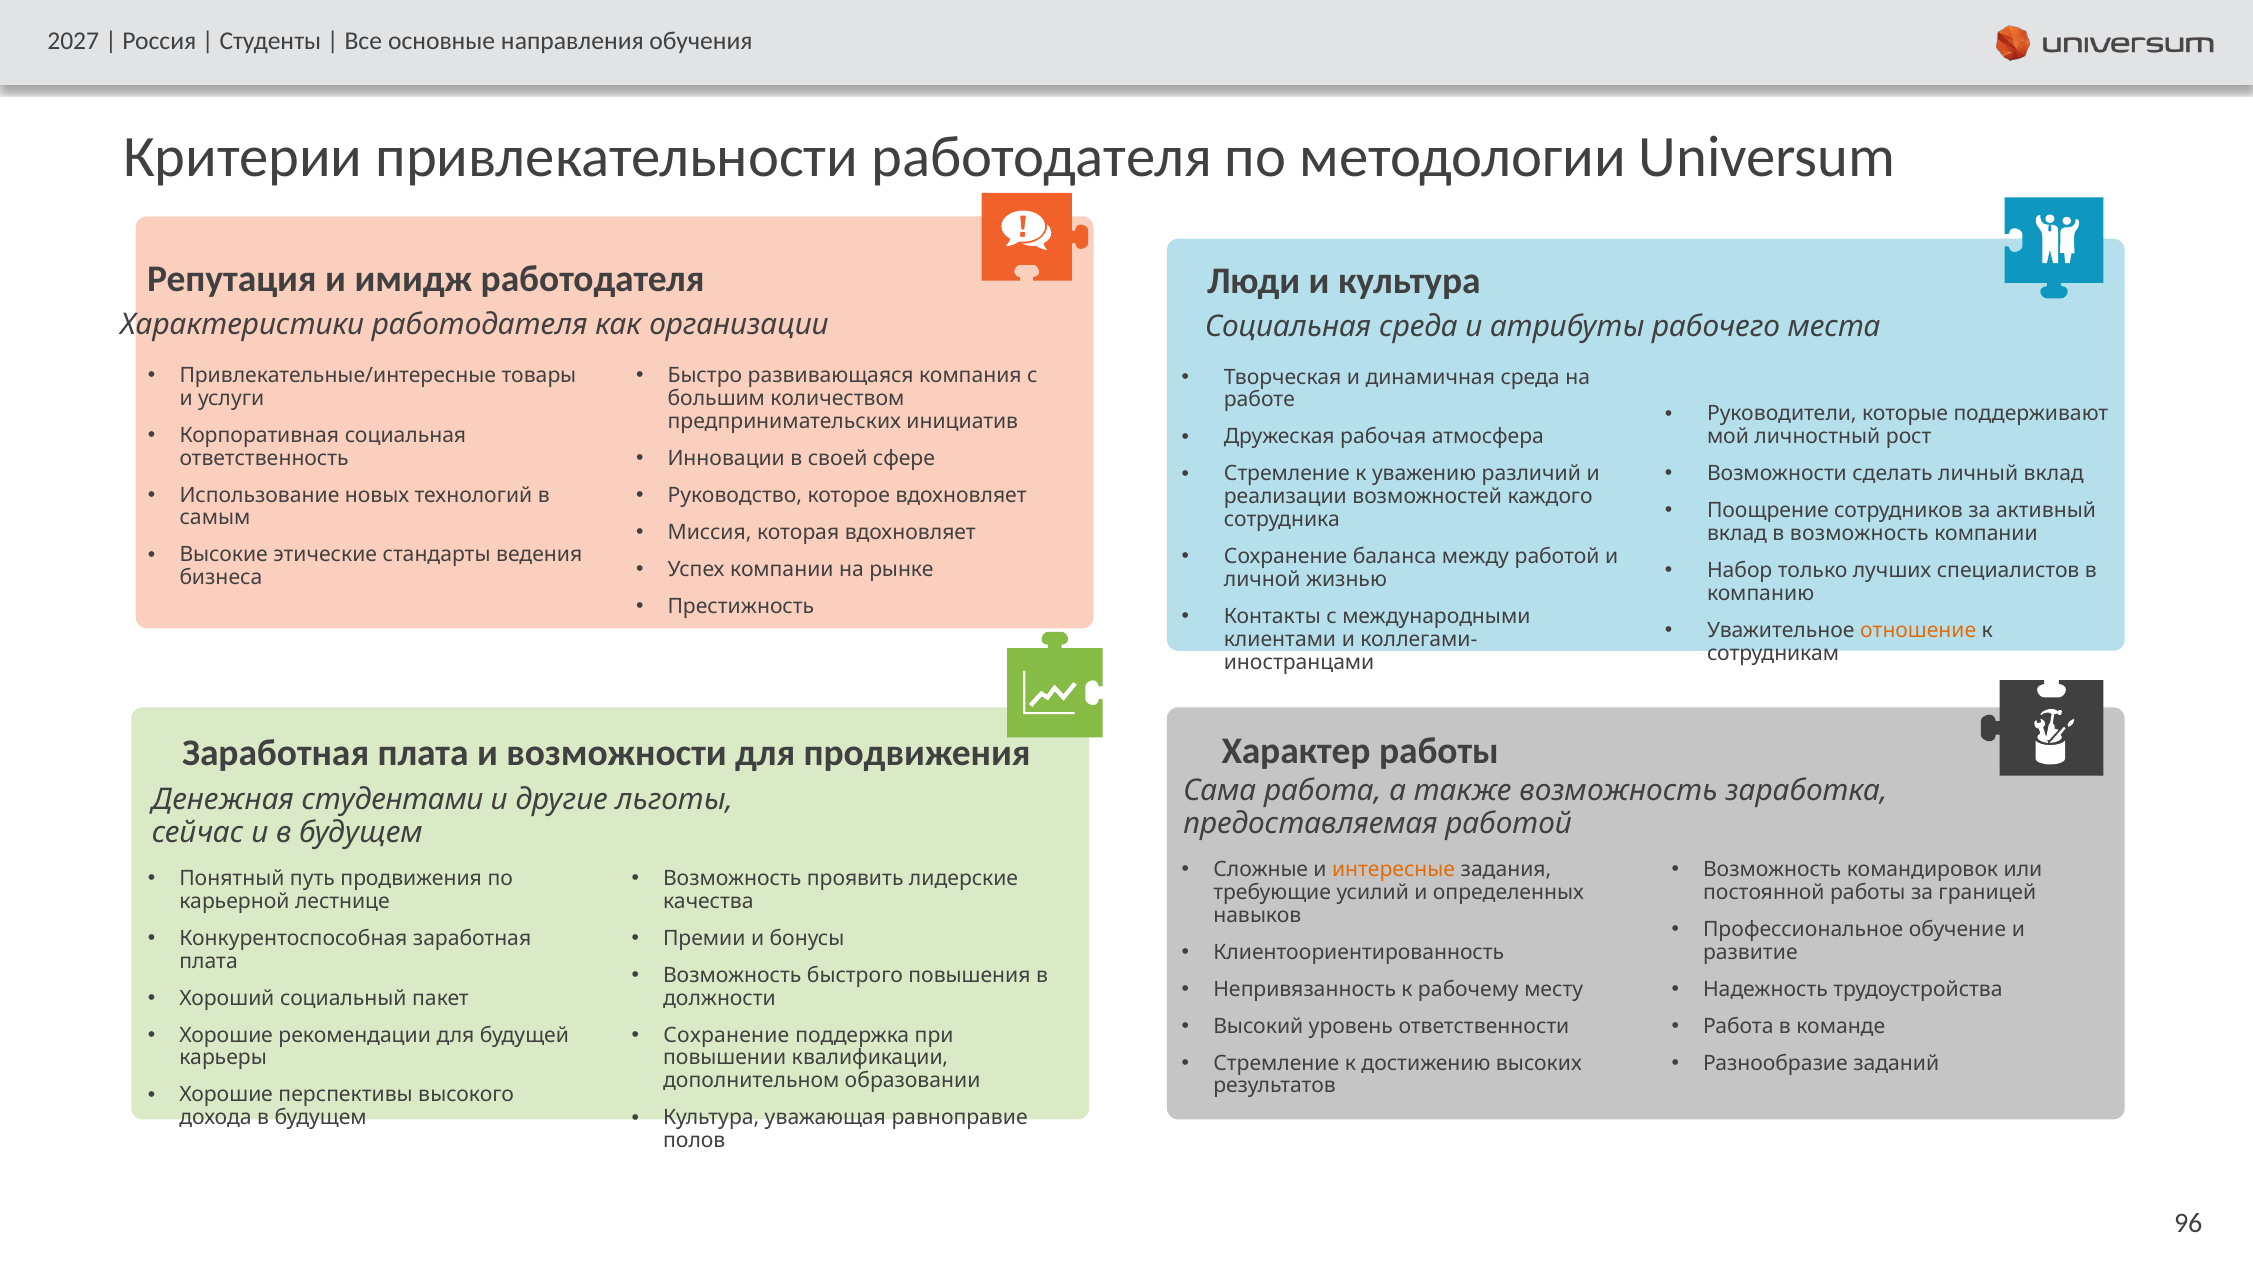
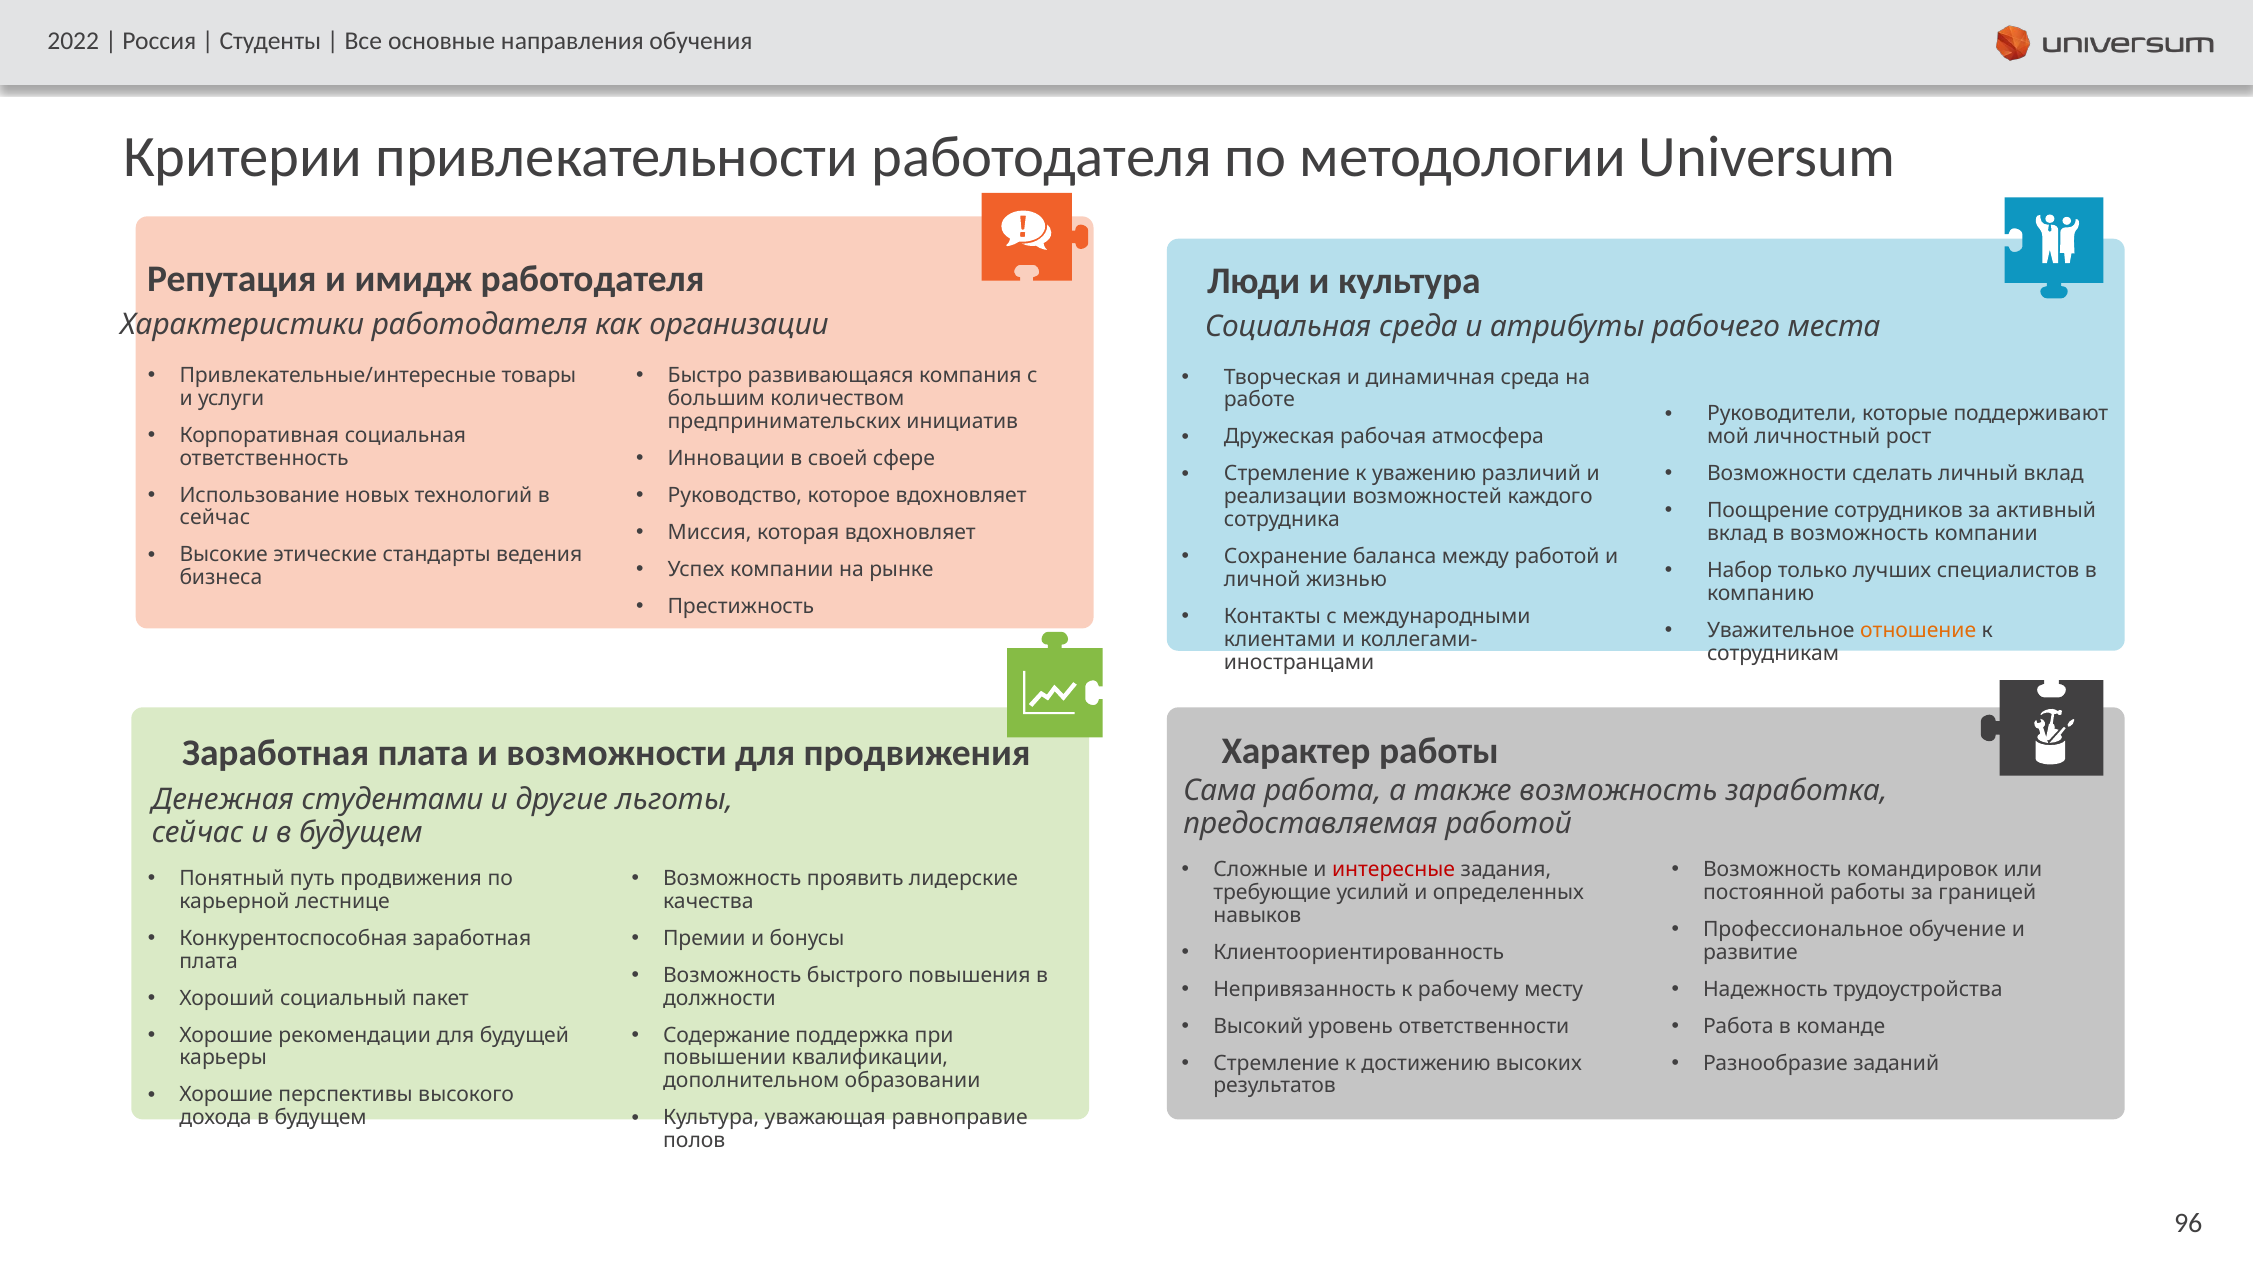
2027: 2027 -> 2022 (73, 41)
самым: самым -> сейчас (215, 518)
интересные colour: orange -> red (1394, 870)
Сохранение: Сохранение -> Содержание (727, 1035)
